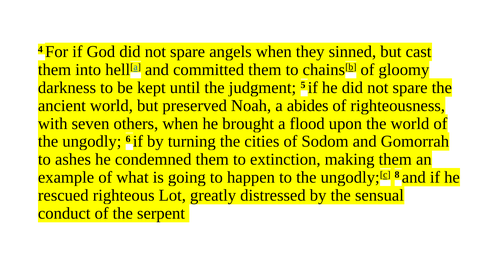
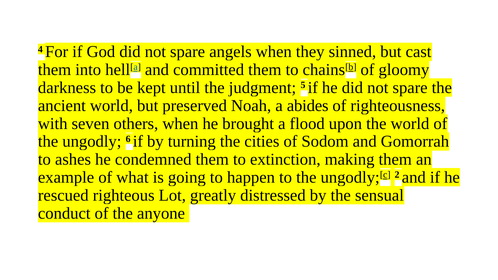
8: 8 -> 2 (397, 175)
serpent: serpent -> anyone (161, 213)
